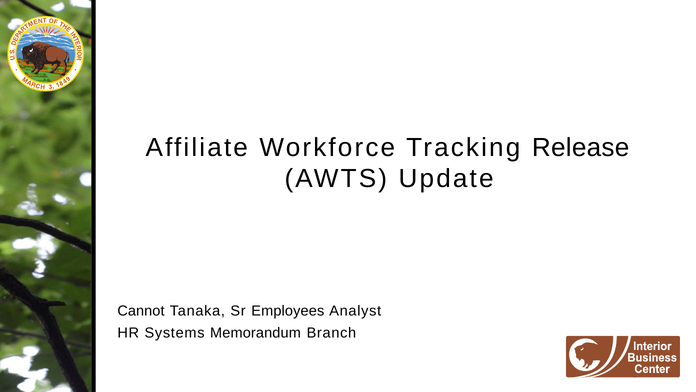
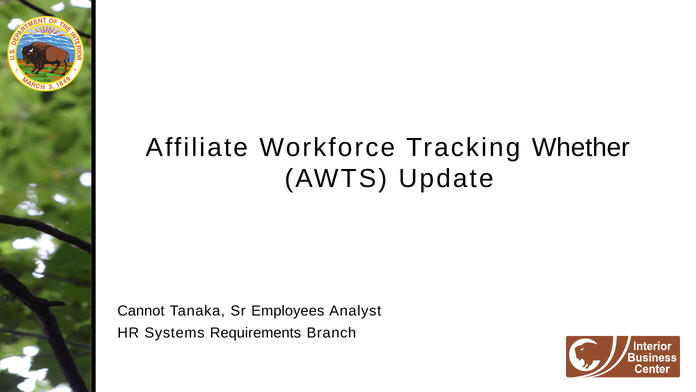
Release: Release -> Whether (581, 147)
Memorandum: Memorandum -> Requirements (256, 332)
